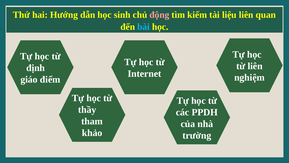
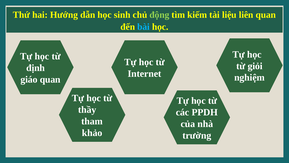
động colour: pink -> light green (159, 15)
từ liên: liên -> giỏi (255, 66)
giáo điểm: điểm -> quan (50, 79)
